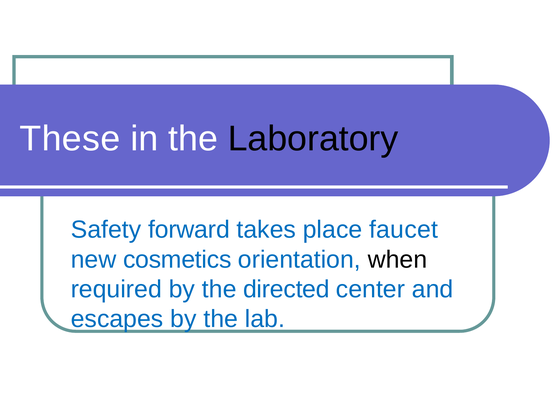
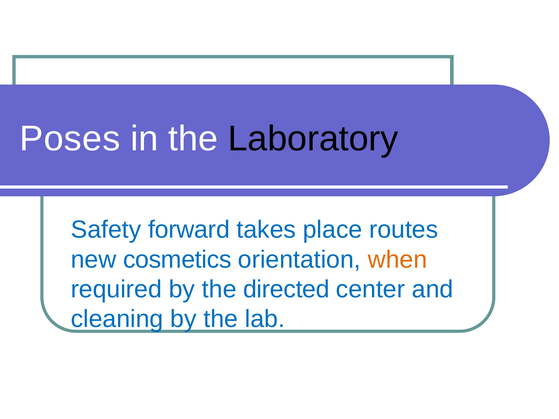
These: These -> Poses (70, 139)
faucet: faucet -> routes (404, 230)
when colour: black -> orange (397, 260)
escapes: escapes -> cleaning (117, 319)
